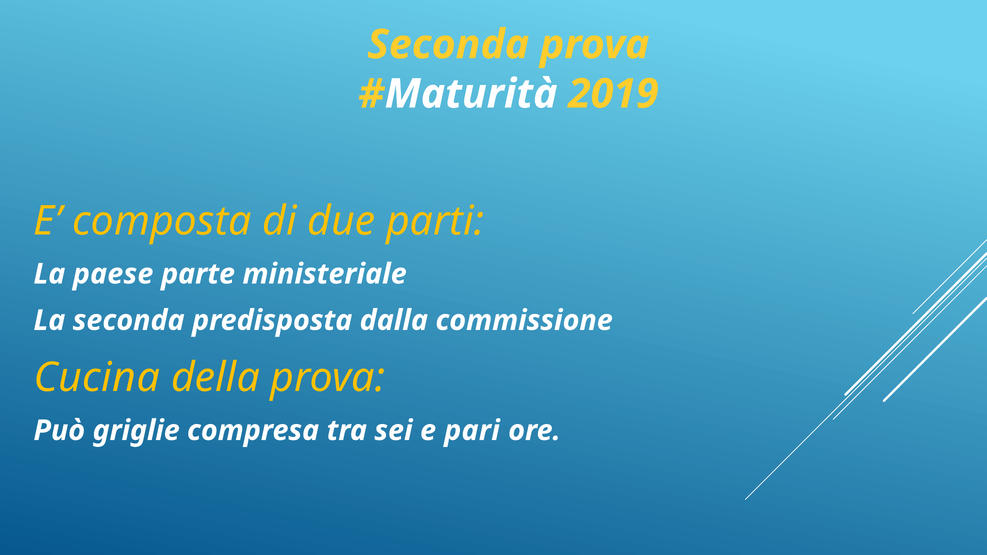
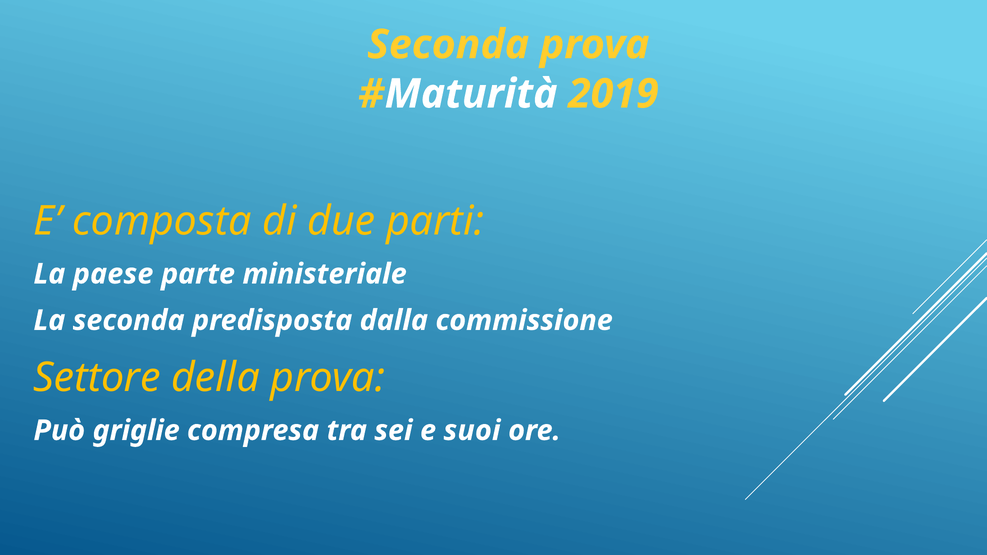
Cucina: Cucina -> Settore (97, 378)
pari: pari -> suoi (472, 431)
